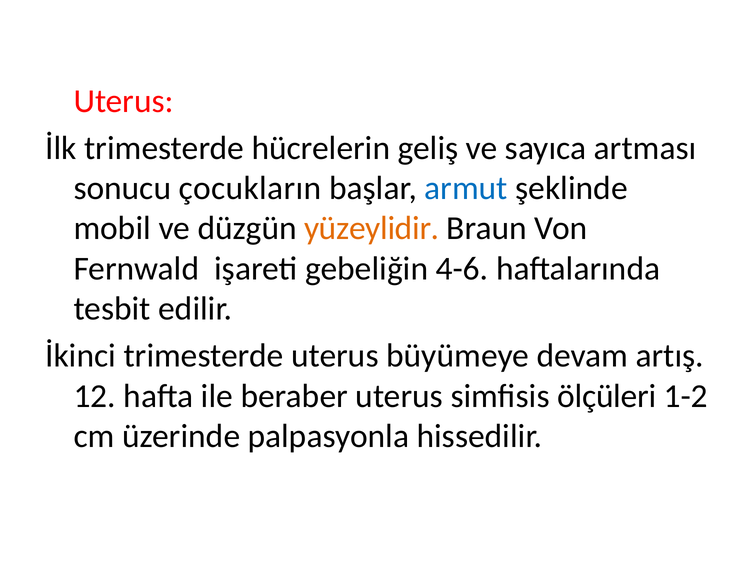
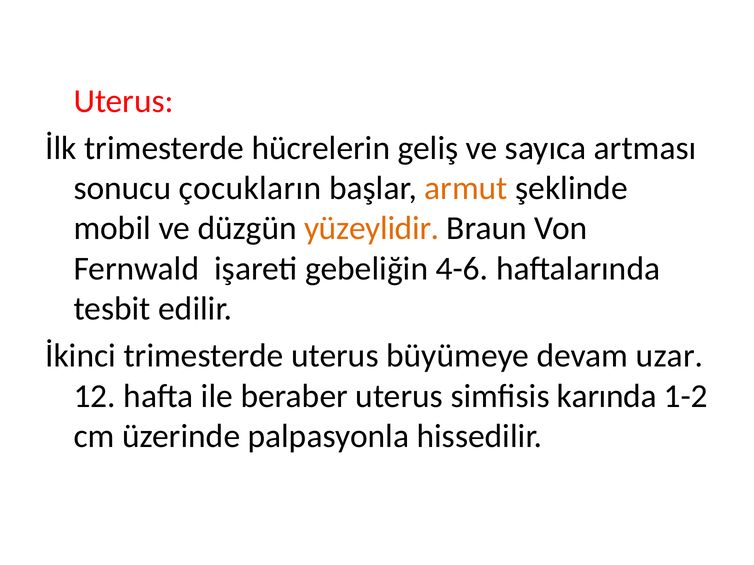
armut colour: blue -> orange (466, 188)
artış: artış -> uzar (670, 356)
ölçüleri: ölçüleri -> karında (607, 396)
